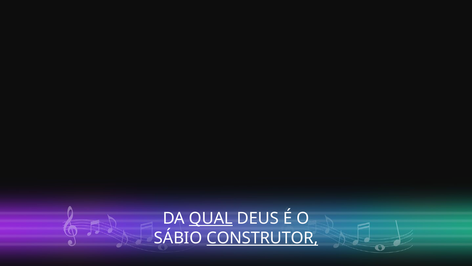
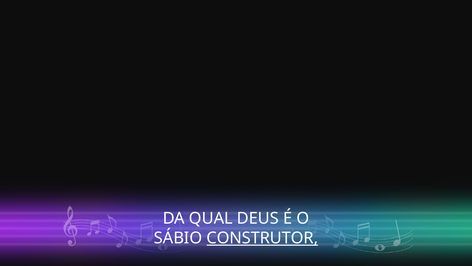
QUAL underline: present -> none (211, 218)
